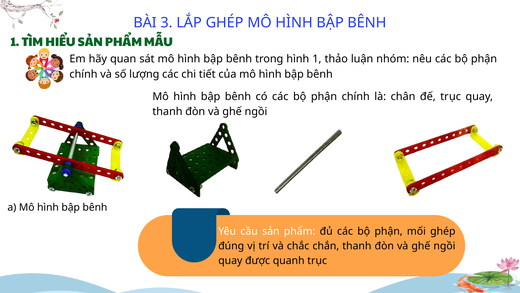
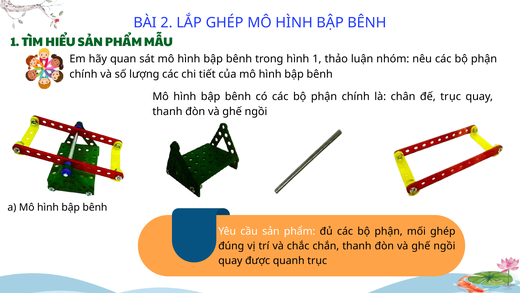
3: 3 -> 2 (167, 23)
